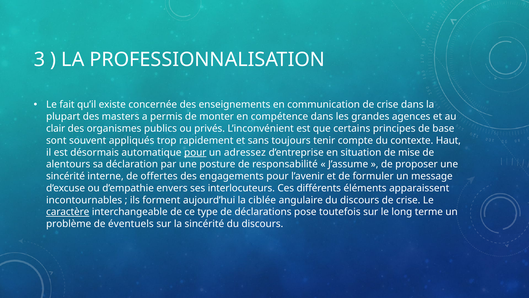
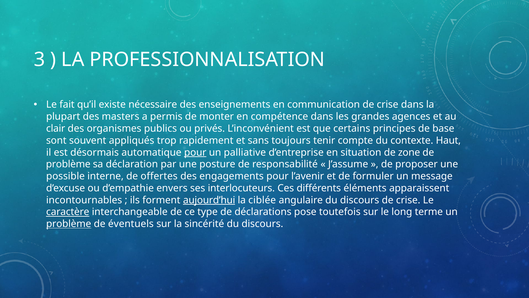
concernée: concernée -> nécessaire (153, 105)
adressez: adressez -> palliative (245, 152)
mise: mise -> zone (409, 152)
alentours: alentours -> problème (68, 164)
sincérité: sincérité -> possible (65, 176)
aujourd’hui underline: none -> present (209, 200)
problème underline: none -> present (69, 224)
